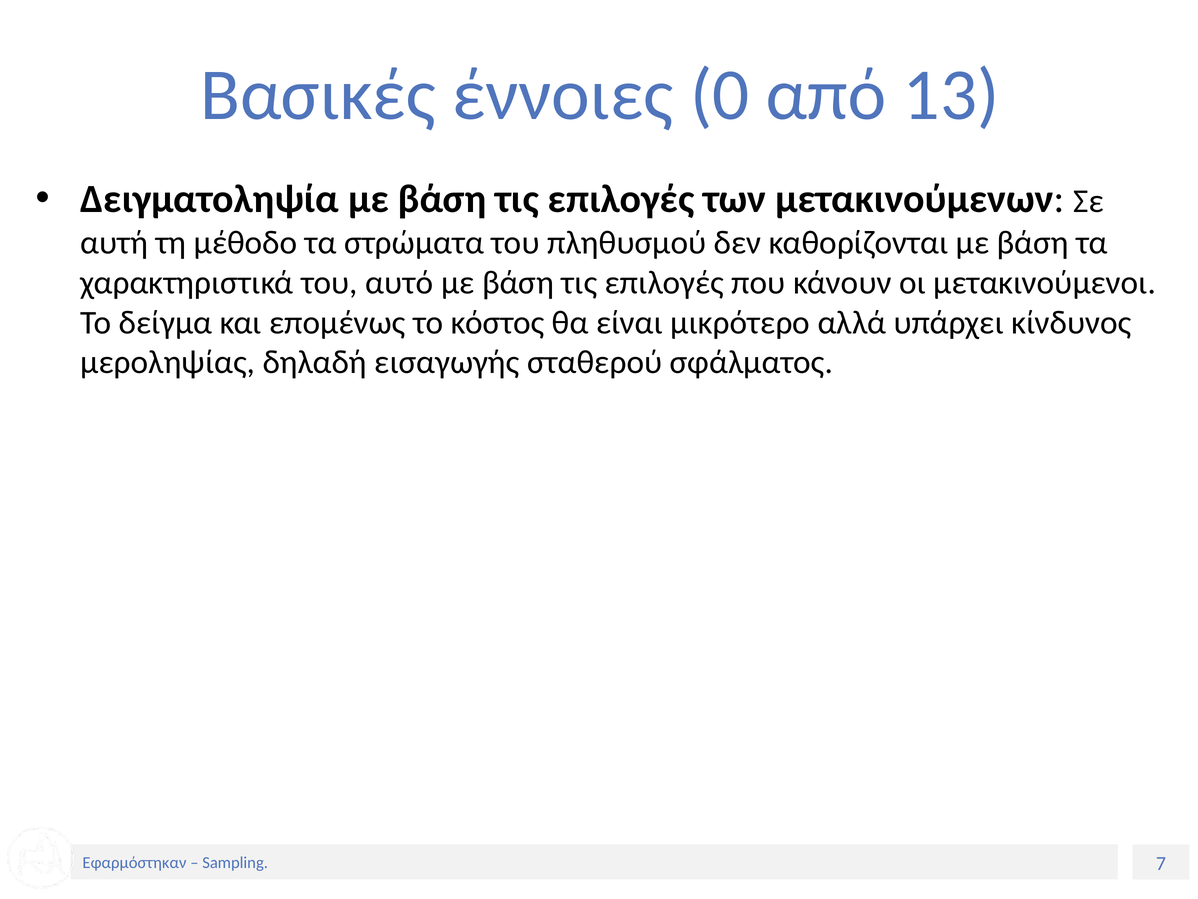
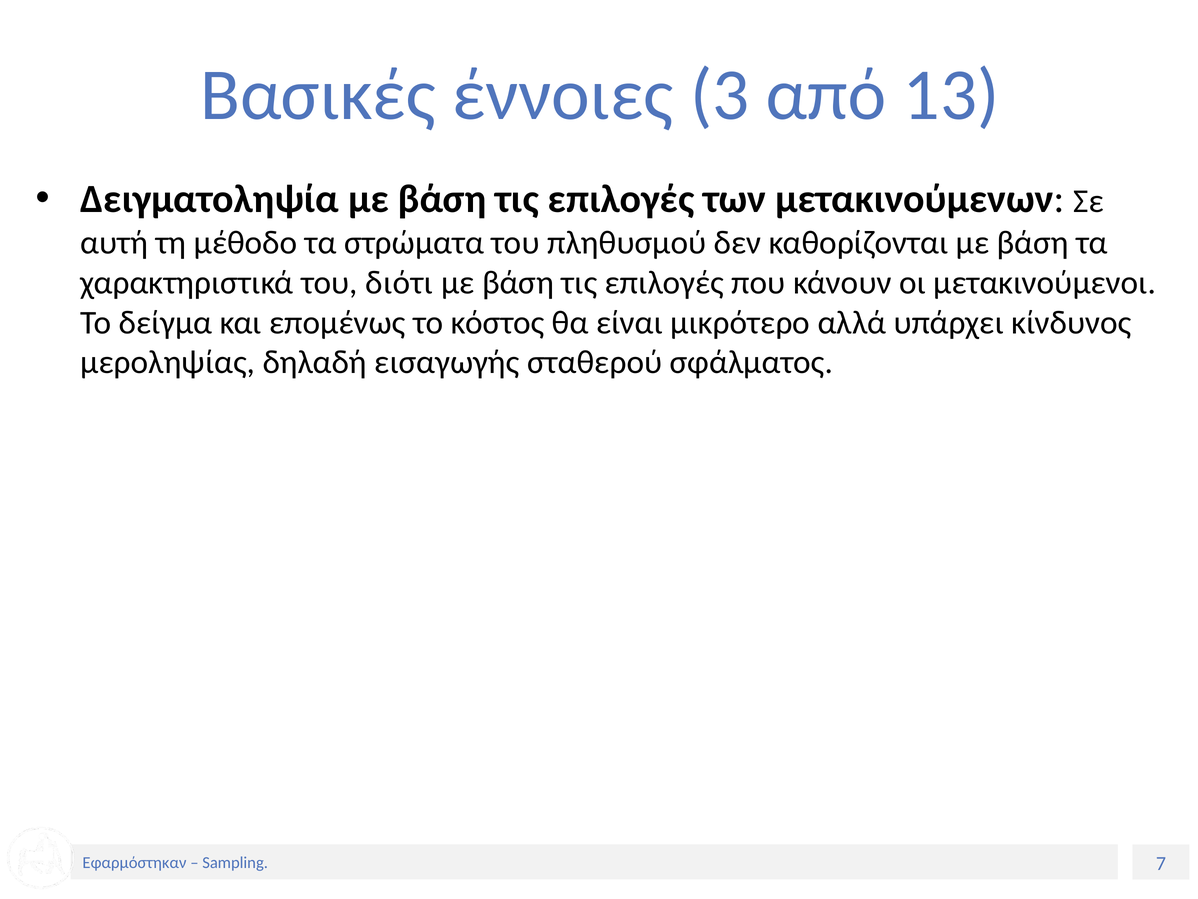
0: 0 -> 3 (720, 95)
αυτό: αυτό -> διότι (399, 282)
